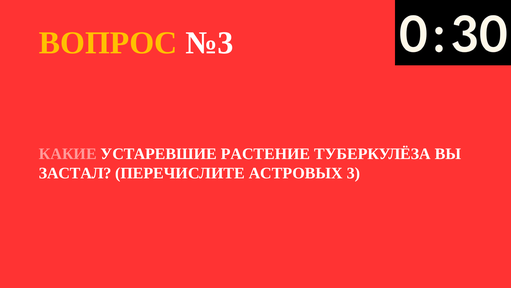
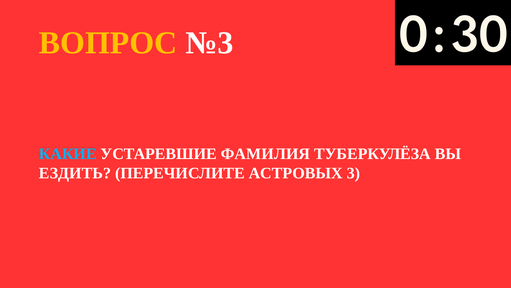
КАКИЕ colour: pink -> light blue (68, 154)
РАСТЕНИЕ: РАСТЕНИЕ -> ФАМИЛИЯ (265, 154)
ЗАСТАЛ: ЗАСТАЛ -> ЕЗДИТЬ (75, 173)
